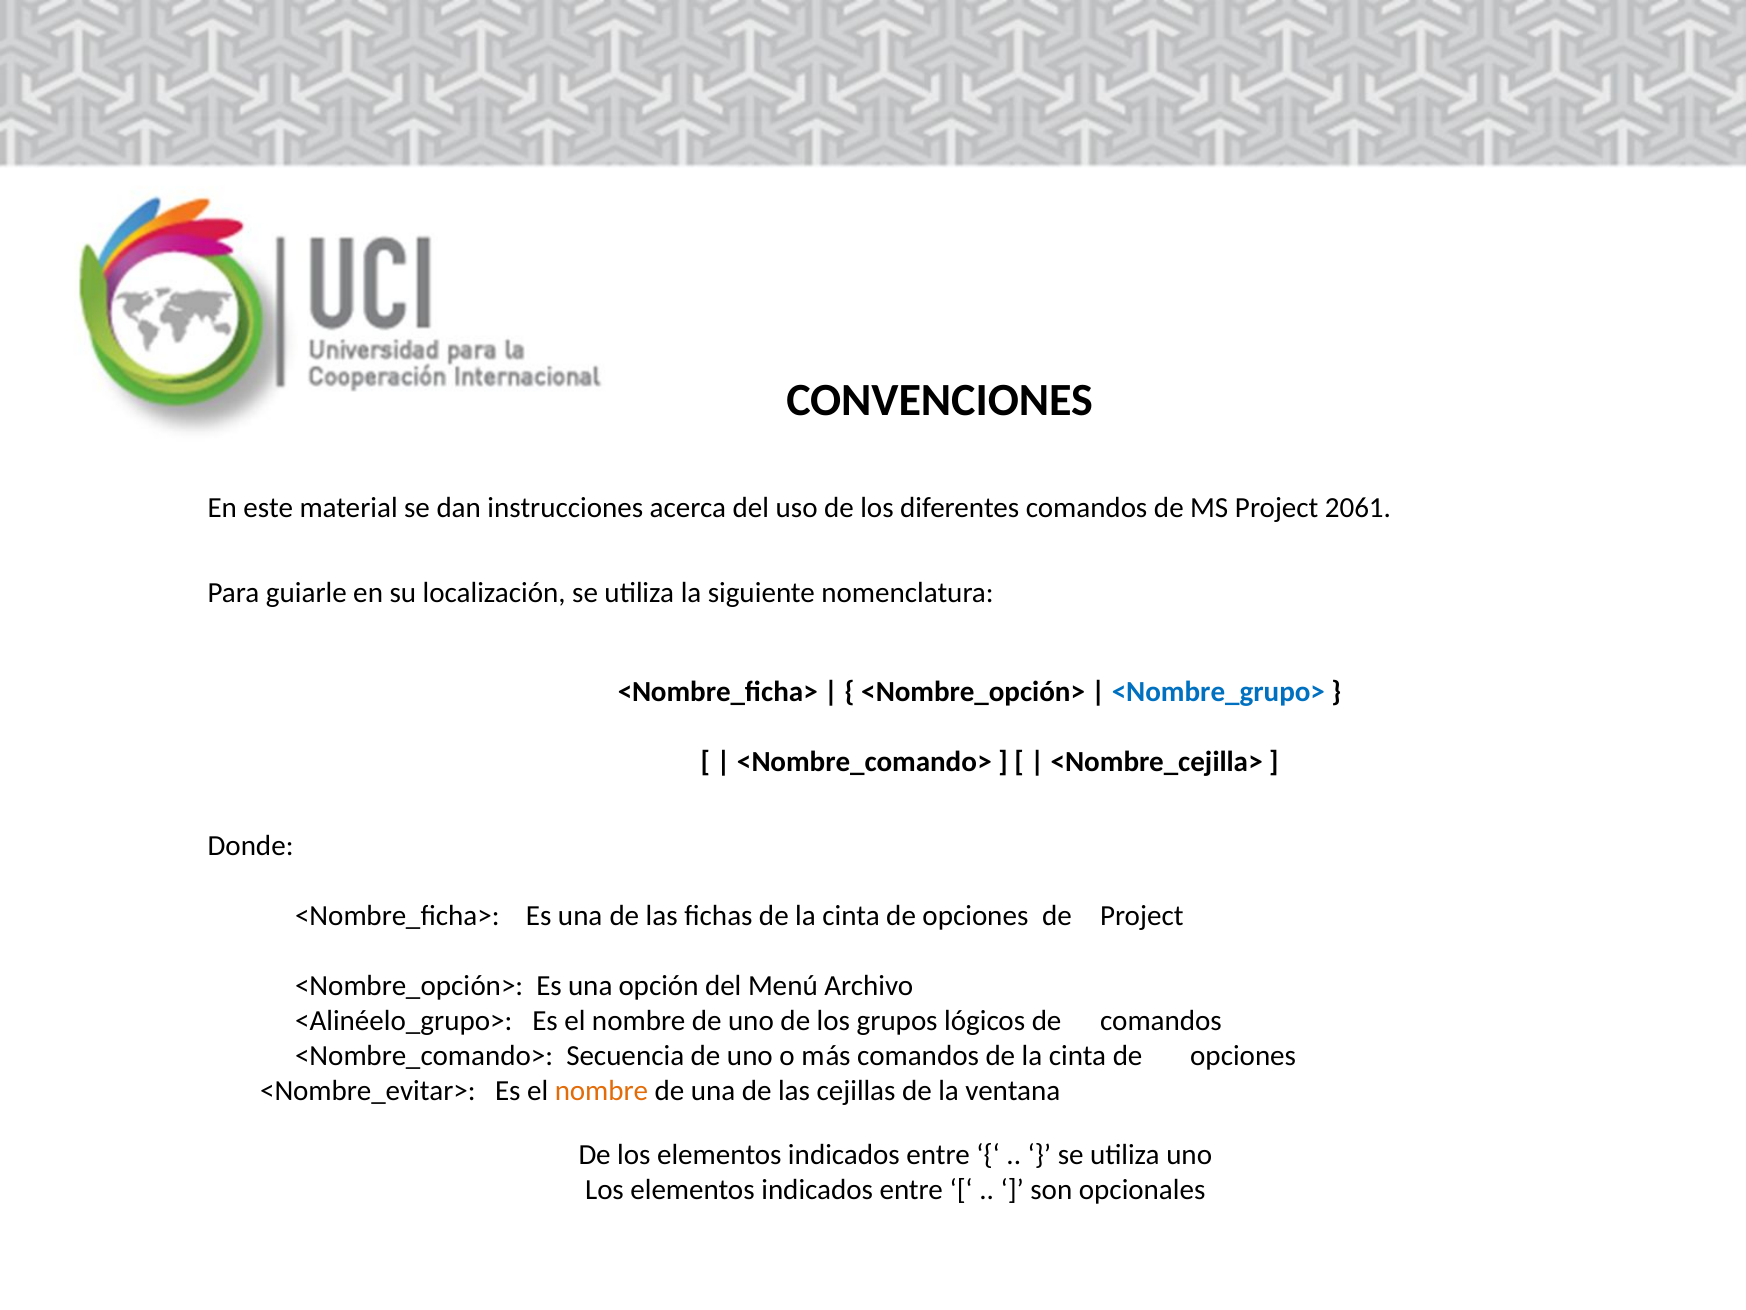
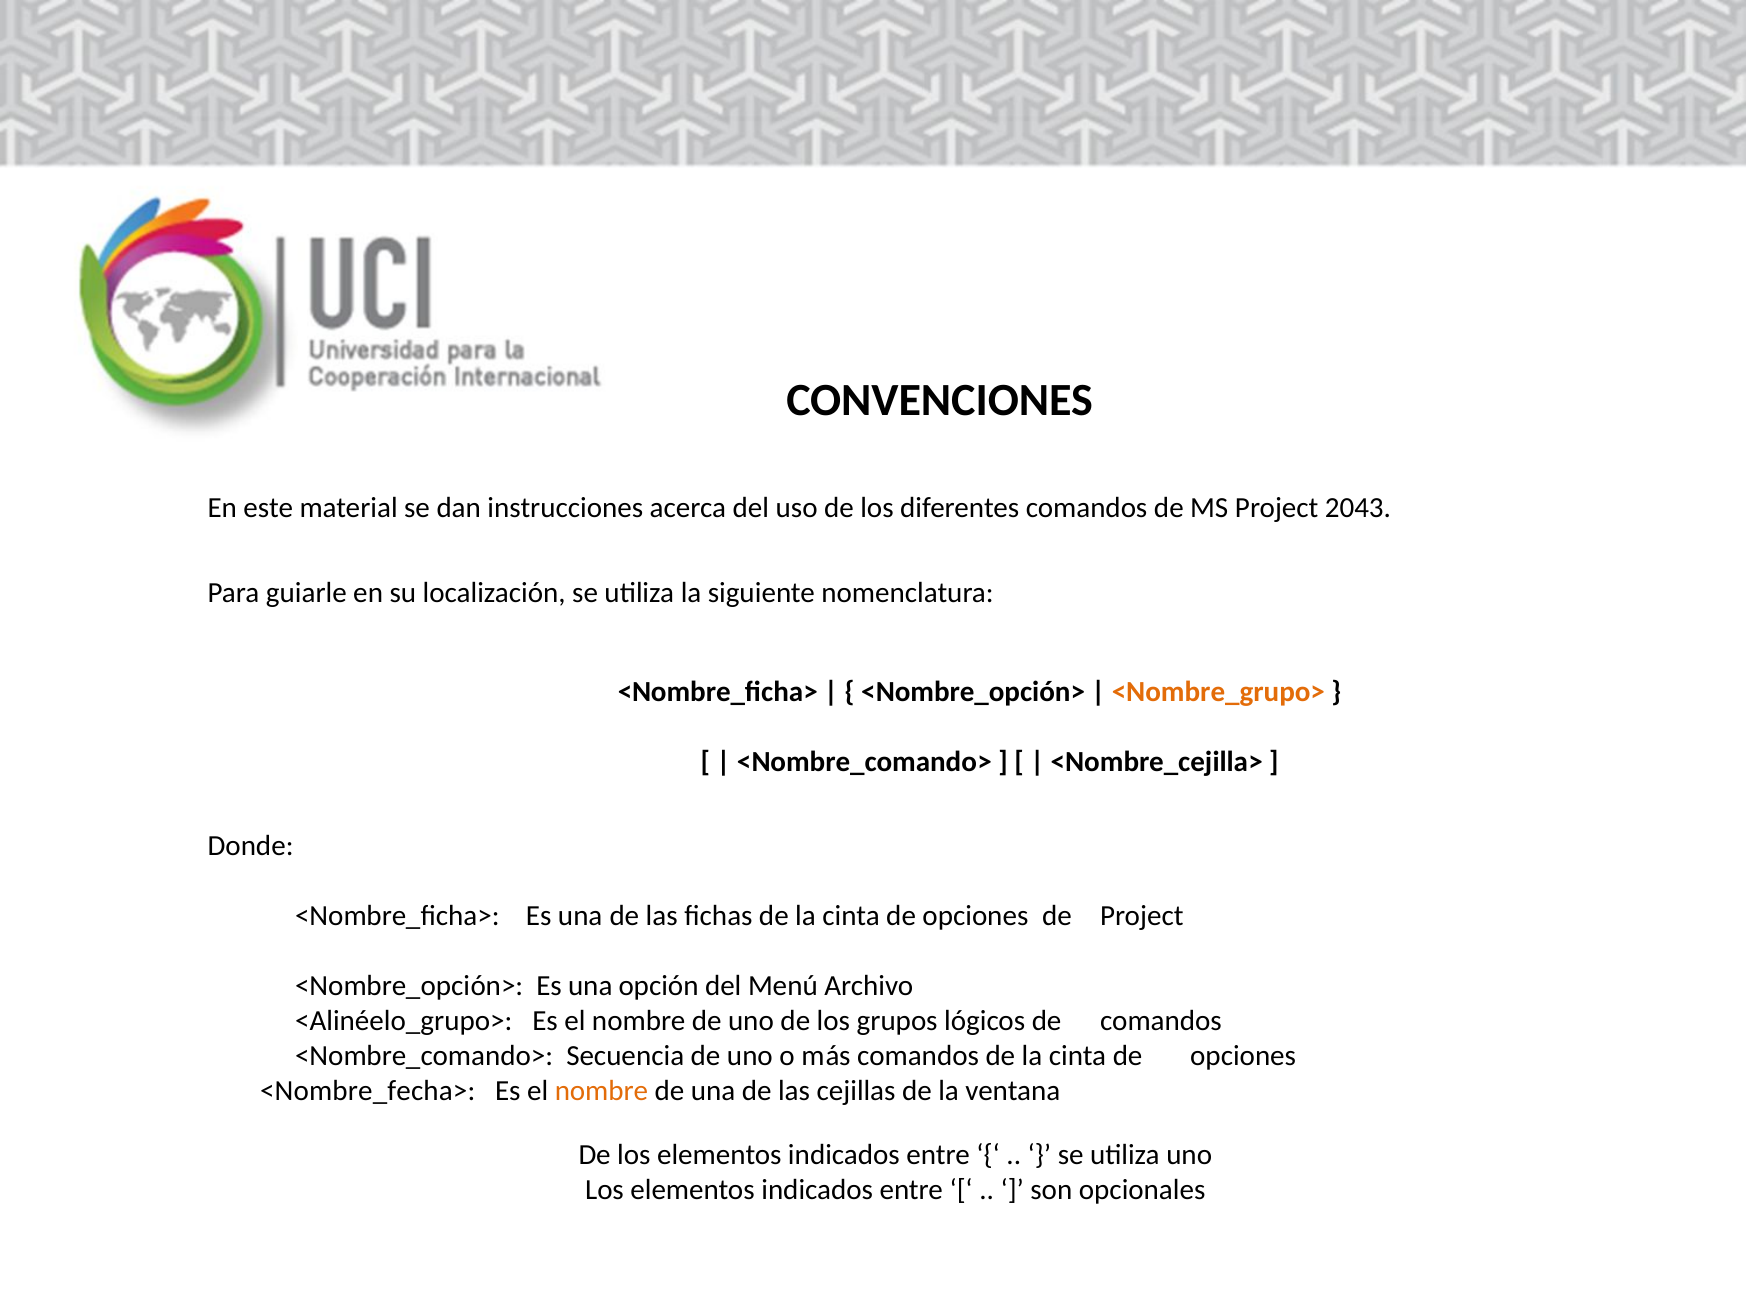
2061: 2061 -> 2043 (1358, 508)
<Nombre_grupo> colour: blue -> orange (1218, 691)
<Nombre_evitar>: <Nombre_evitar> -> <Nombre_fecha> (368, 1090)
